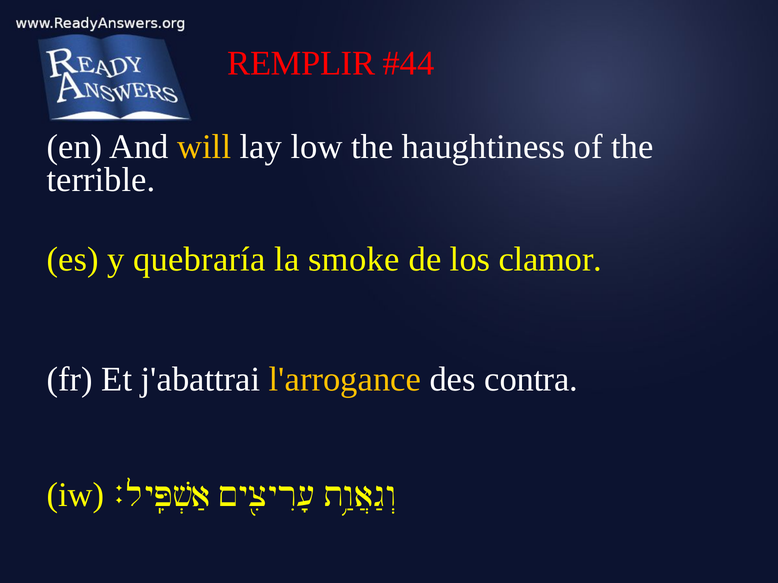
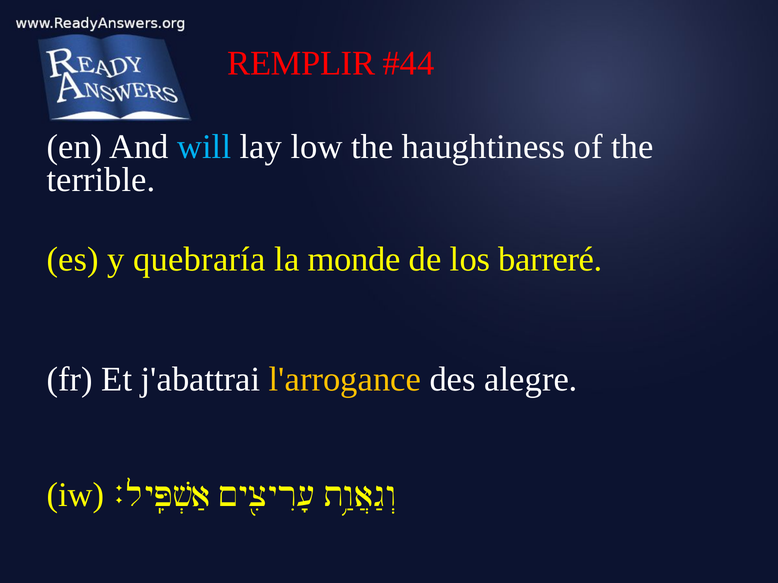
will colour: yellow -> light blue (204, 147)
smoke: smoke -> monde (354, 260)
clamor: clamor -> barreré (550, 260)
contra: contra -> alegre (531, 380)
